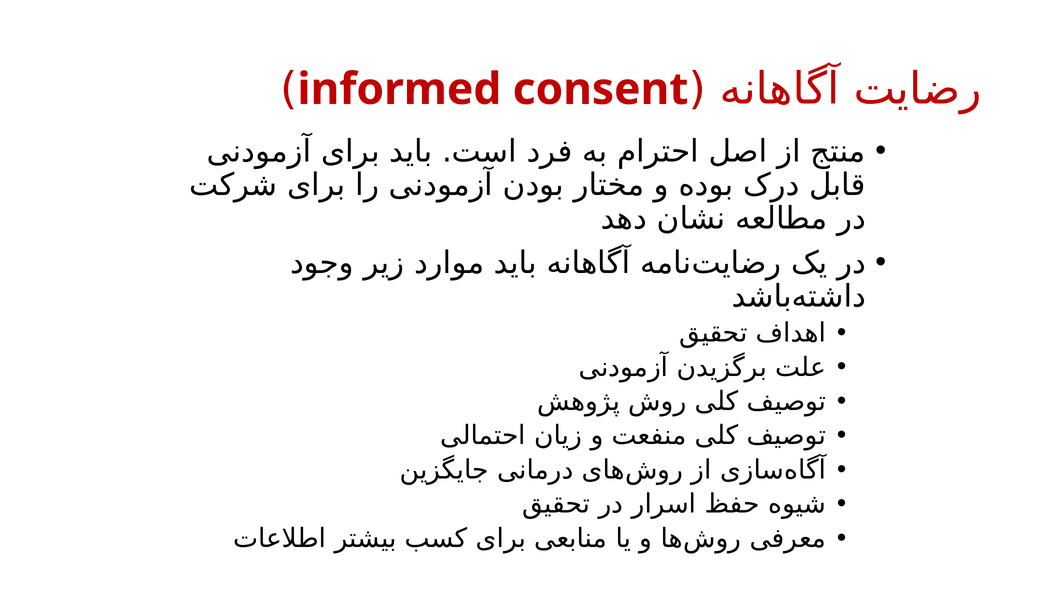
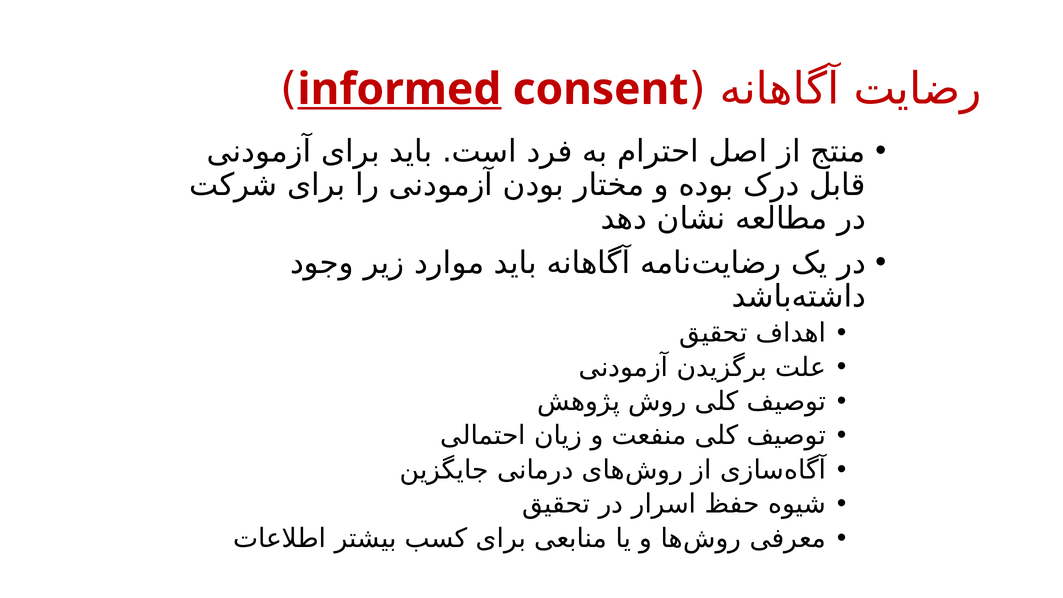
informed underline: none -> present (399, 89)
